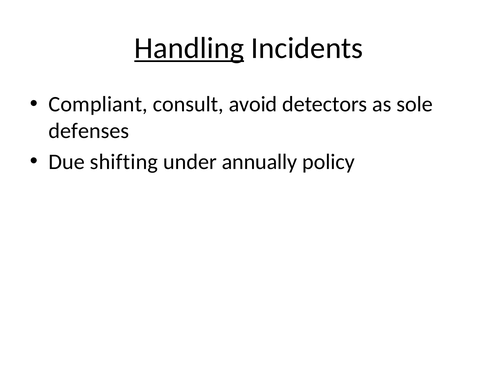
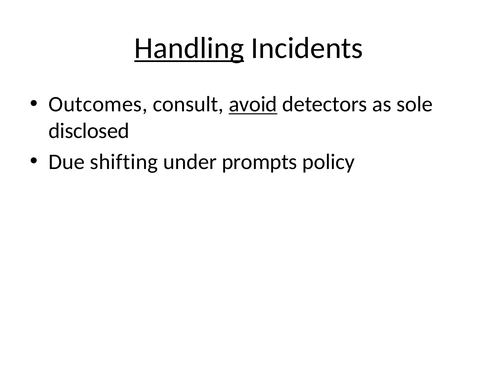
Compliant: Compliant -> Outcomes (98, 104)
avoid underline: none -> present (253, 104)
defenses: defenses -> disclosed (89, 131)
annually: annually -> prompts (260, 162)
